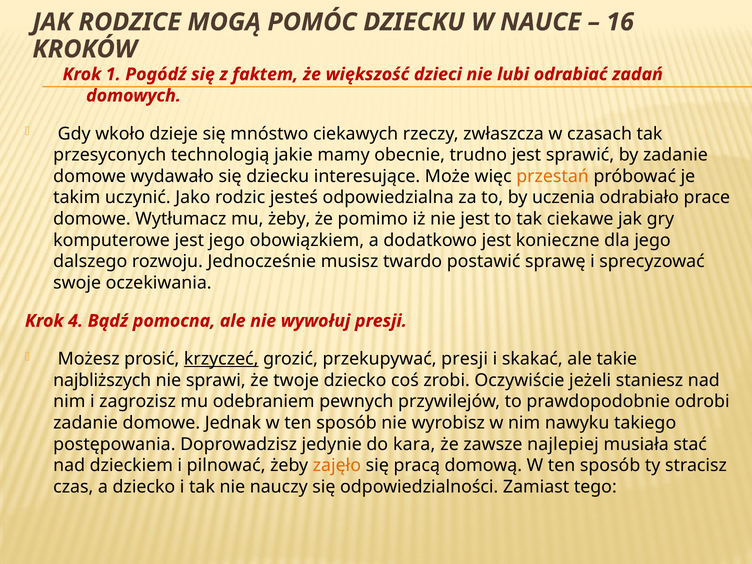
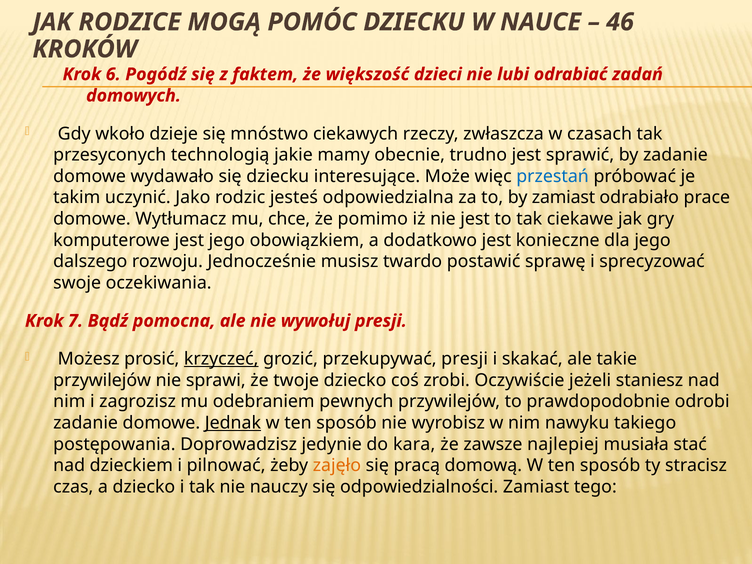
16: 16 -> 46 (620, 22)
1: 1 -> 6 (113, 74)
przestań colour: orange -> blue (553, 176)
by uczenia: uczenia -> zamiast (564, 198)
mu żeby: żeby -> chce (289, 219)
4: 4 -> 7 (76, 321)
najbliższych: najbliższych -> przywilejów (102, 380)
Jednak underline: none -> present (233, 423)
